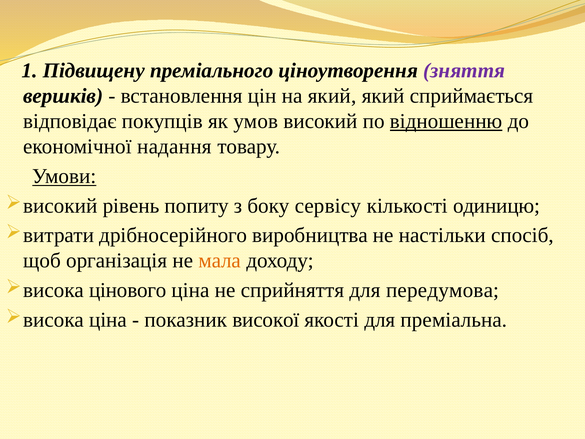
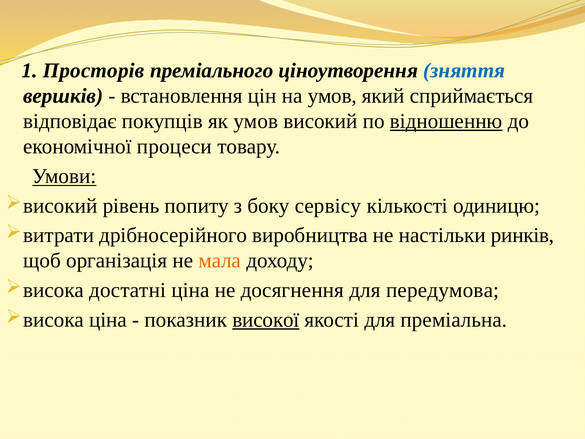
Підвищену: Підвищену -> Просторів (94, 71)
зняття colour: purple -> blue (464, 71)
на який: який -> умов (332, 96)
надання: надання -> процеси (174, 147)
спосіб: спосіб -> ринків (523, 235)
цінового: цінового -> достатні (128, 290)
сприйняття: сприйняття -> досягнення (292, 290)
високої underline: none -> present (266, 320)
